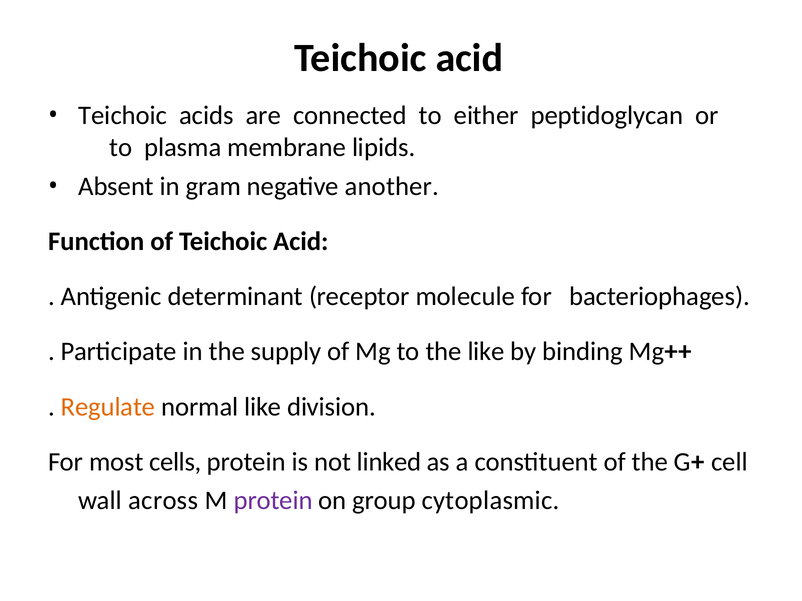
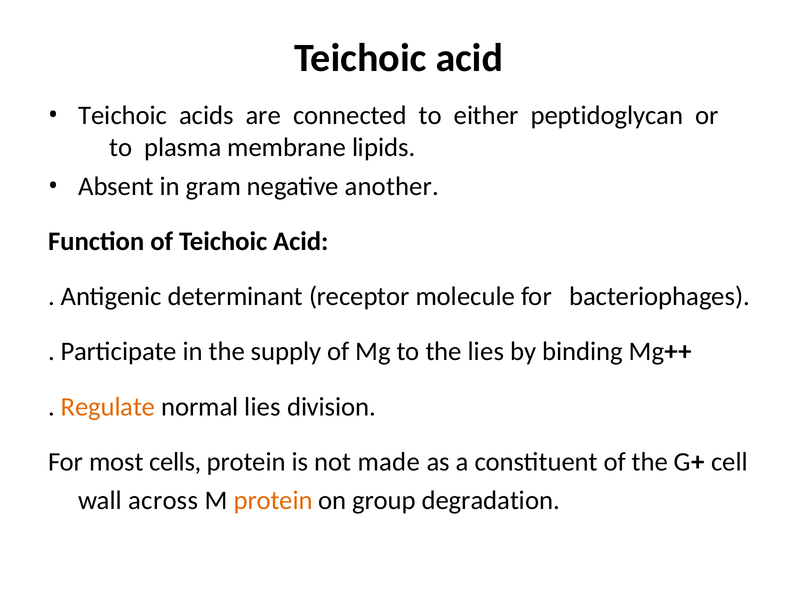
the like: like -> lies (486, 352)
normal like: like -> lies (263, 407)
linked: linked -> made (389, 462)
protein colour: purple -> orange (273, 501)
cytoplasmic: cytoplasmic -> degradation (491, 501)
